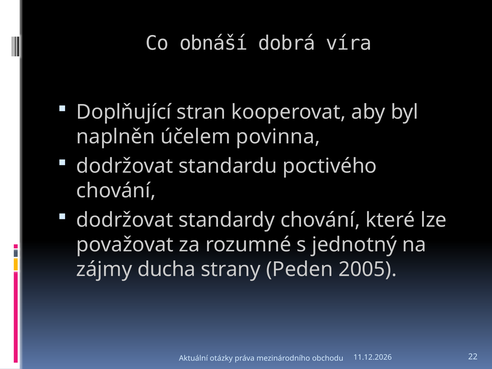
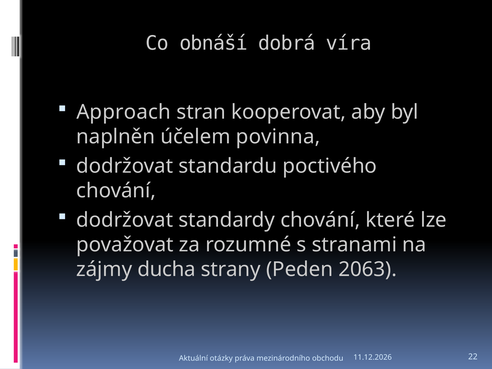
Doplňující: Doplňující -> Approach (124, 112)
jednotný: jednotný -> stranami (354, 245)
2005: 2005 -> 2063 (368, 269)
